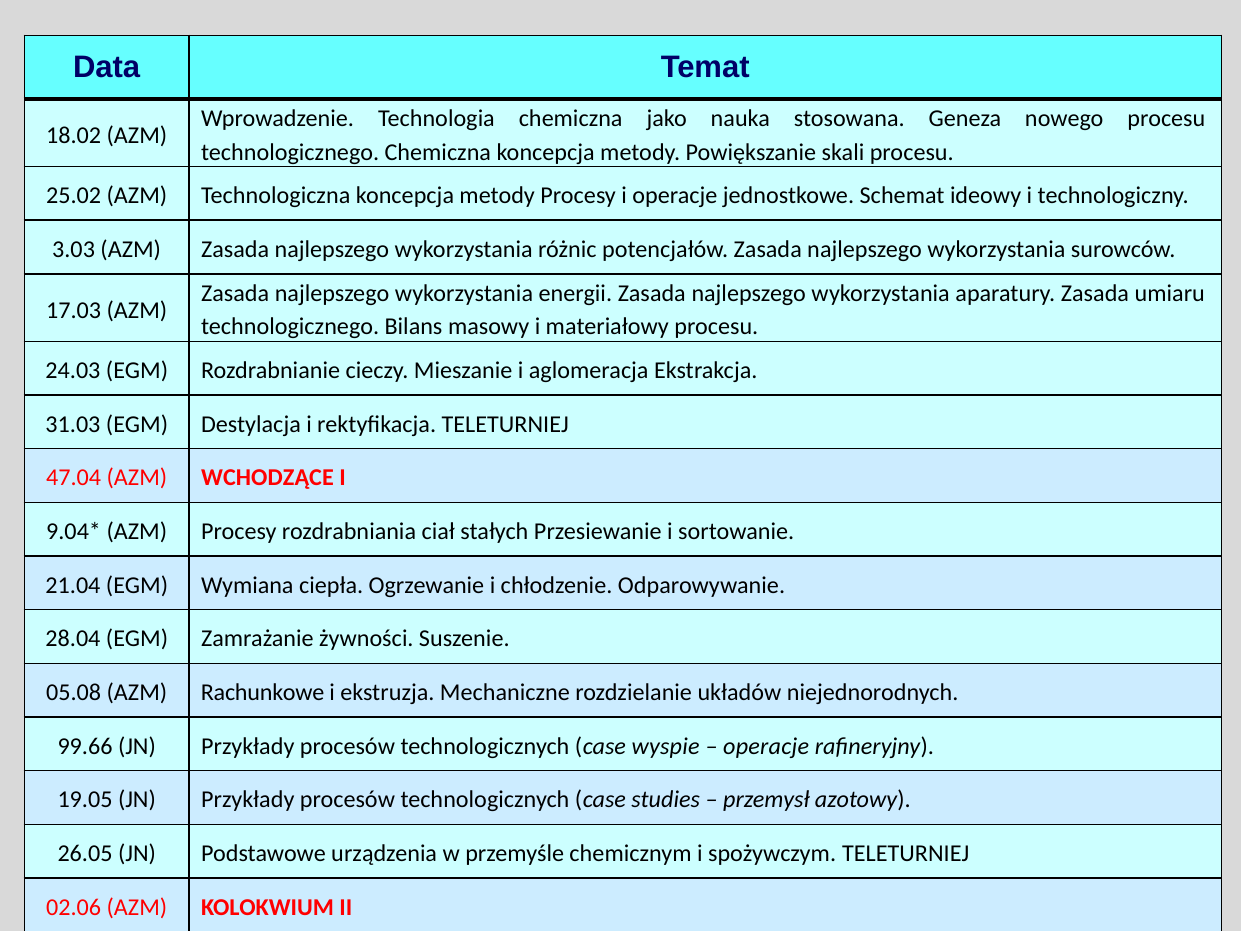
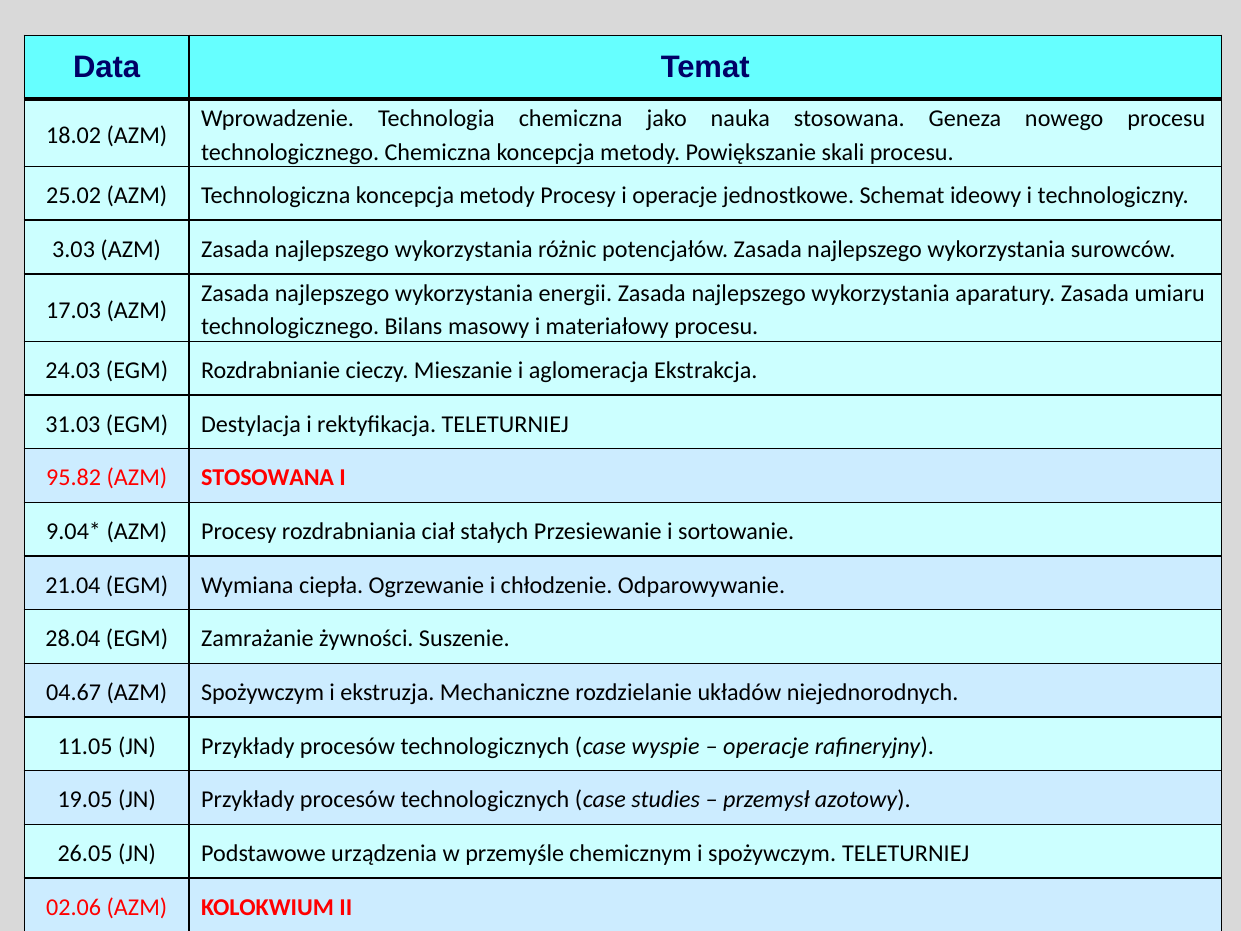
47.04: 47.04 -> 95.82 (74, 478)
AZM WCHODZĄCE: WCHODZĄCE -> STOSOWANA (268, 478)
05.08: 05.08 -> 04.67 (74, 692)
AZM Rachunkowe: Rachunkowe -> Spożywczym (263, 692)
99.66: 99.66 -> 11.05 (85, 746)
